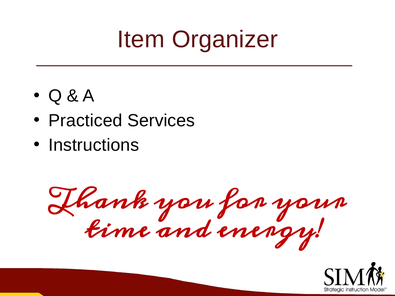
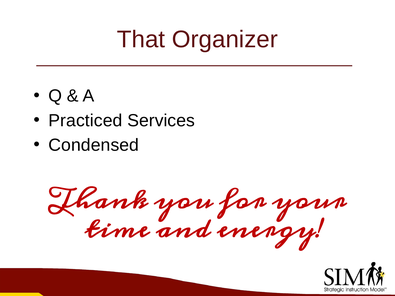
Item: Item -> That (141, 40)
Instructions: Instructions -> Condensed (94, 145)
